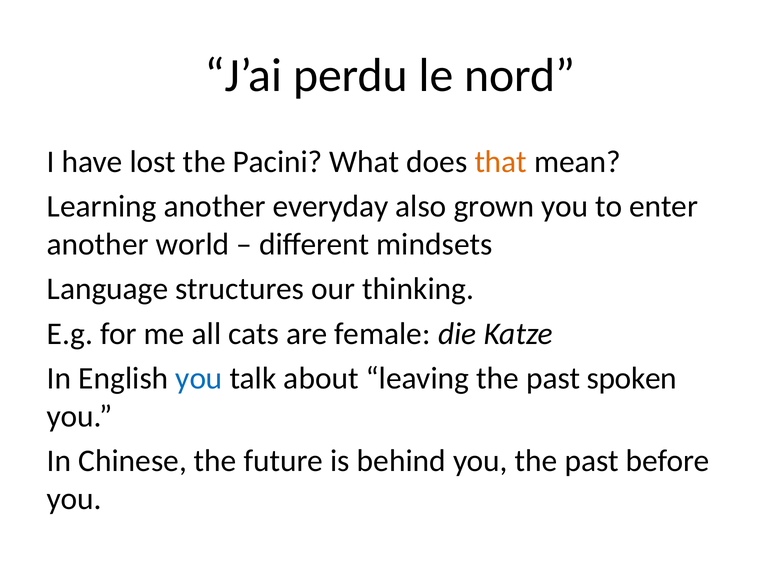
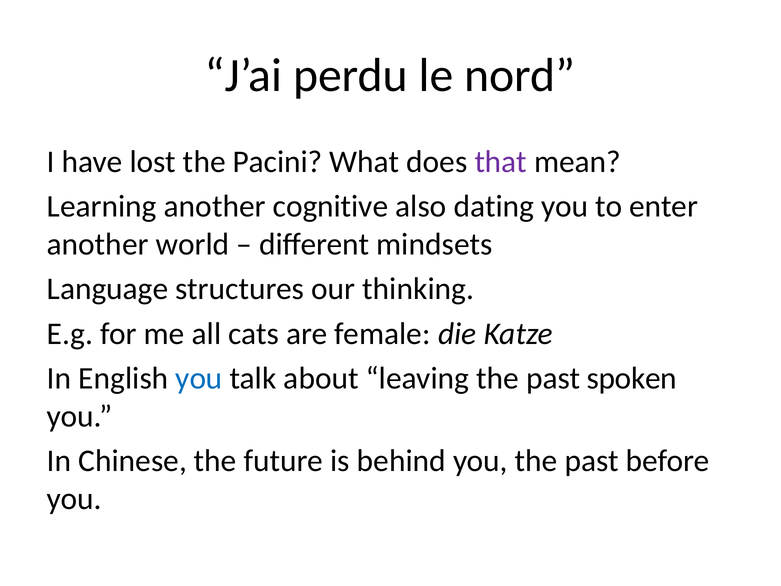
that colour: orange -> purple (501, 162)
everyday: everyday -> cognitive (331, 206)
grown: grown -> dating (494, 206)
